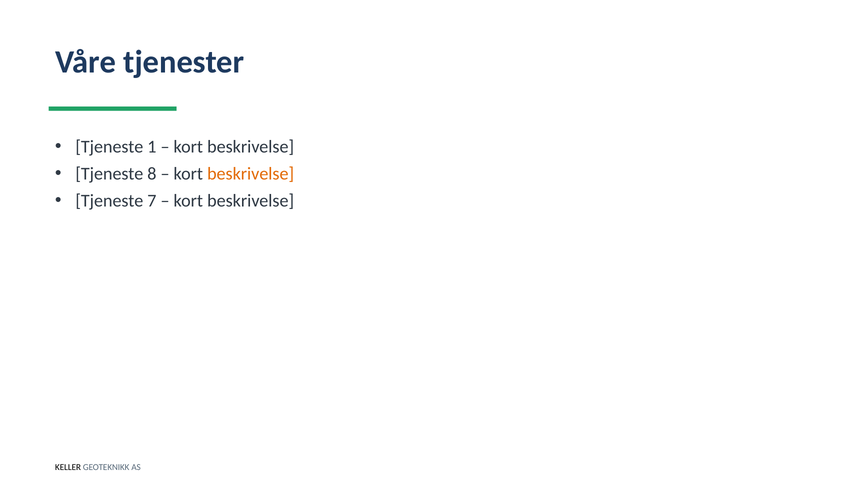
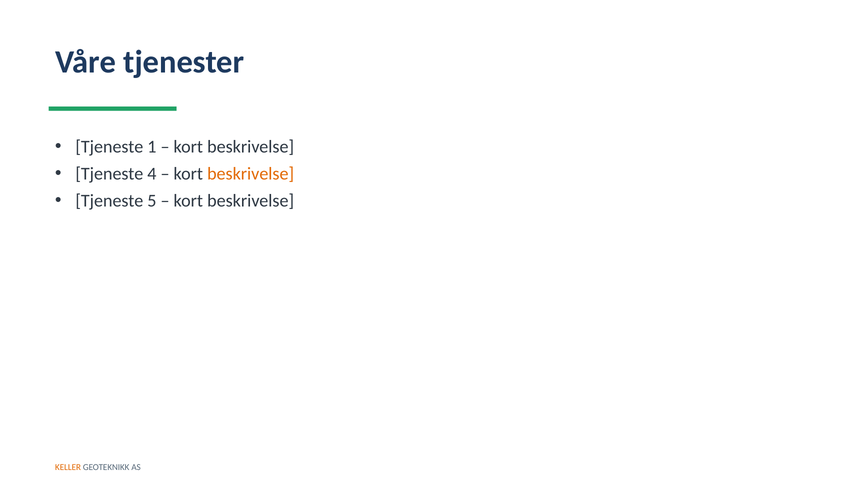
8: 8 -> 4 (152, 174)
7: 7 -> 5 (152, 201)
KELLER colour: black -> orange (68, 467)
